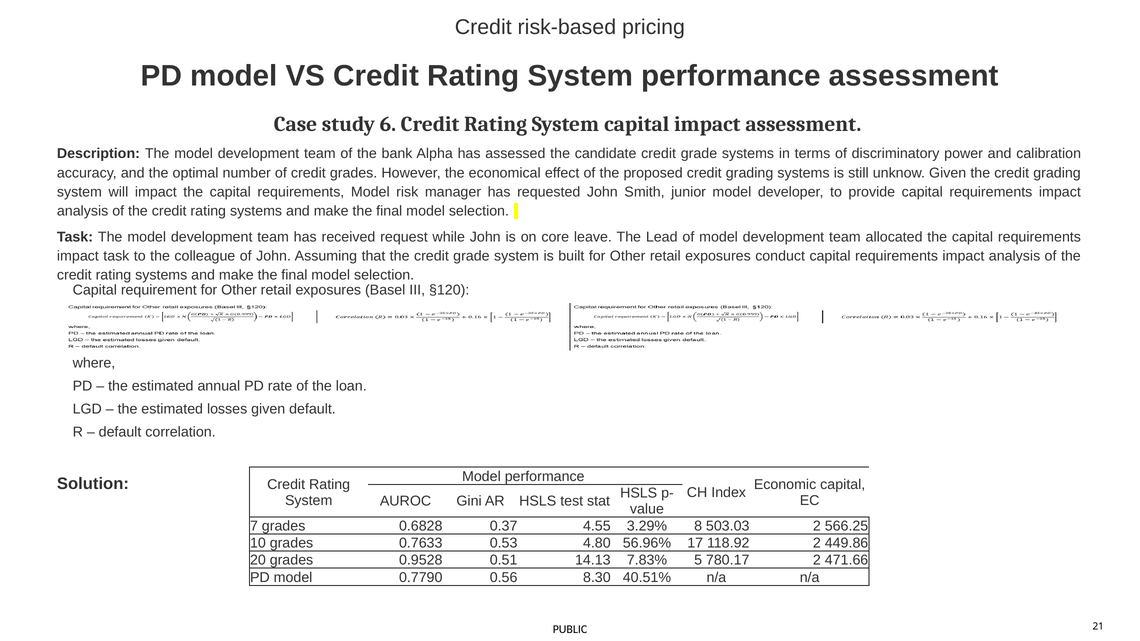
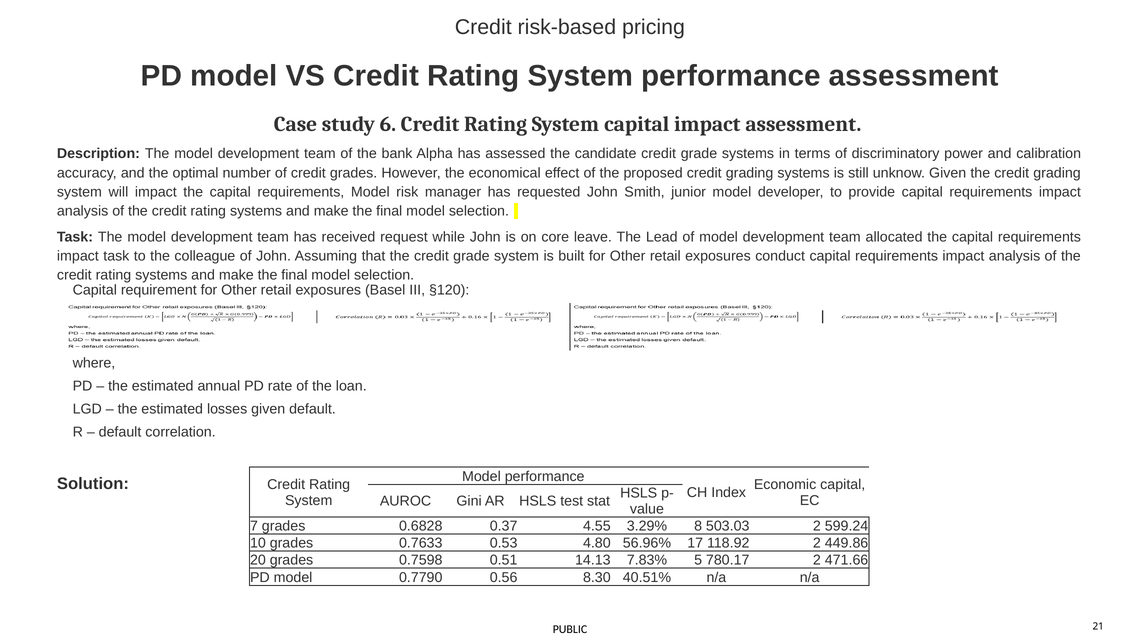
566.25: 566.25 -> 599.24 (847, 526)
0.9528: 0.9528 -> 0.7598 (421, 561)
